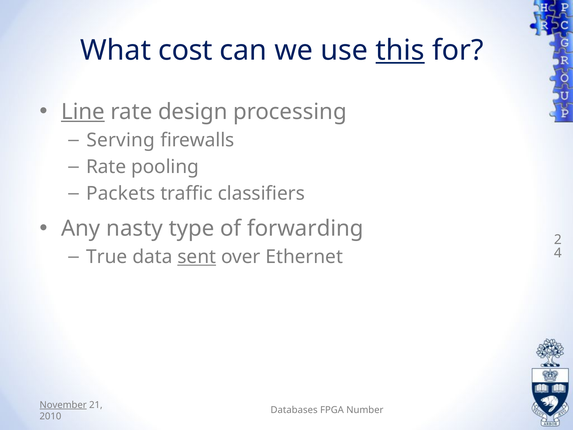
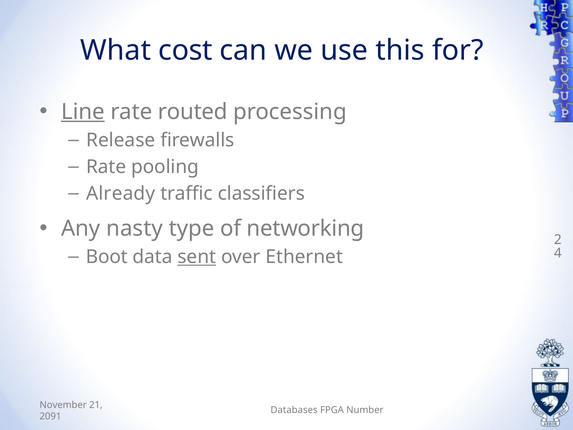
this underline: present -> none (400, 50)
design: design -> routed (193, 112)
Serving: Serving -> Release (121, 140)
Packets: Packets -> Already (121, 194)
forwarding: forwarding -> networking (306, 228)
True: True -> Boot (107, 257)
November underline: present -> none (63, 405)
2010: 2010 -> 2091 (50, 416)
